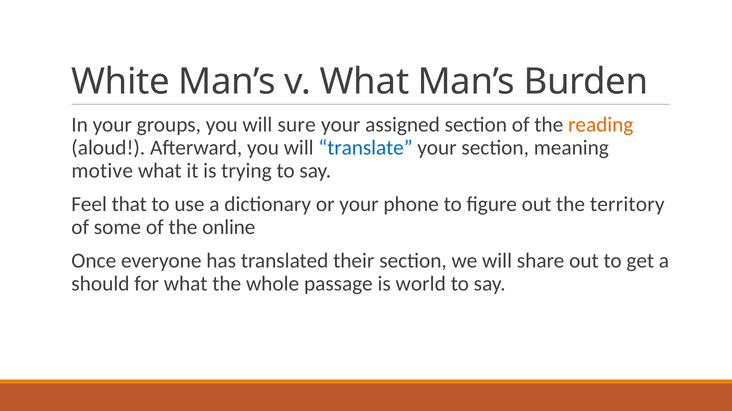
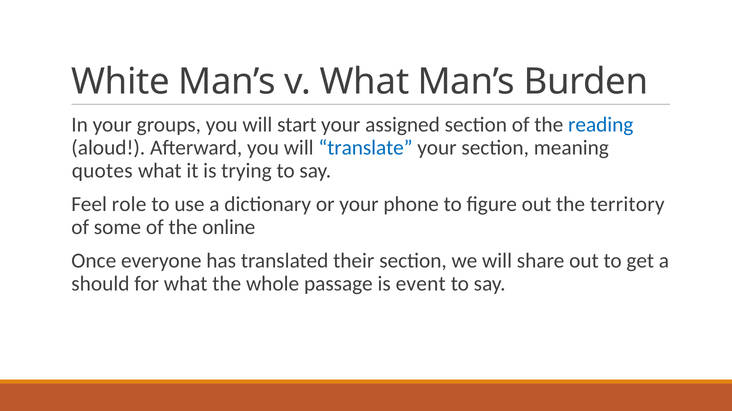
sure: sure -> start (297, 125)
reading colour: orange -> blue (601, 125)
motive: motive -> quotes (102, 171)
that: that -> role (129, 205)
world: world -> event (421, 284)
